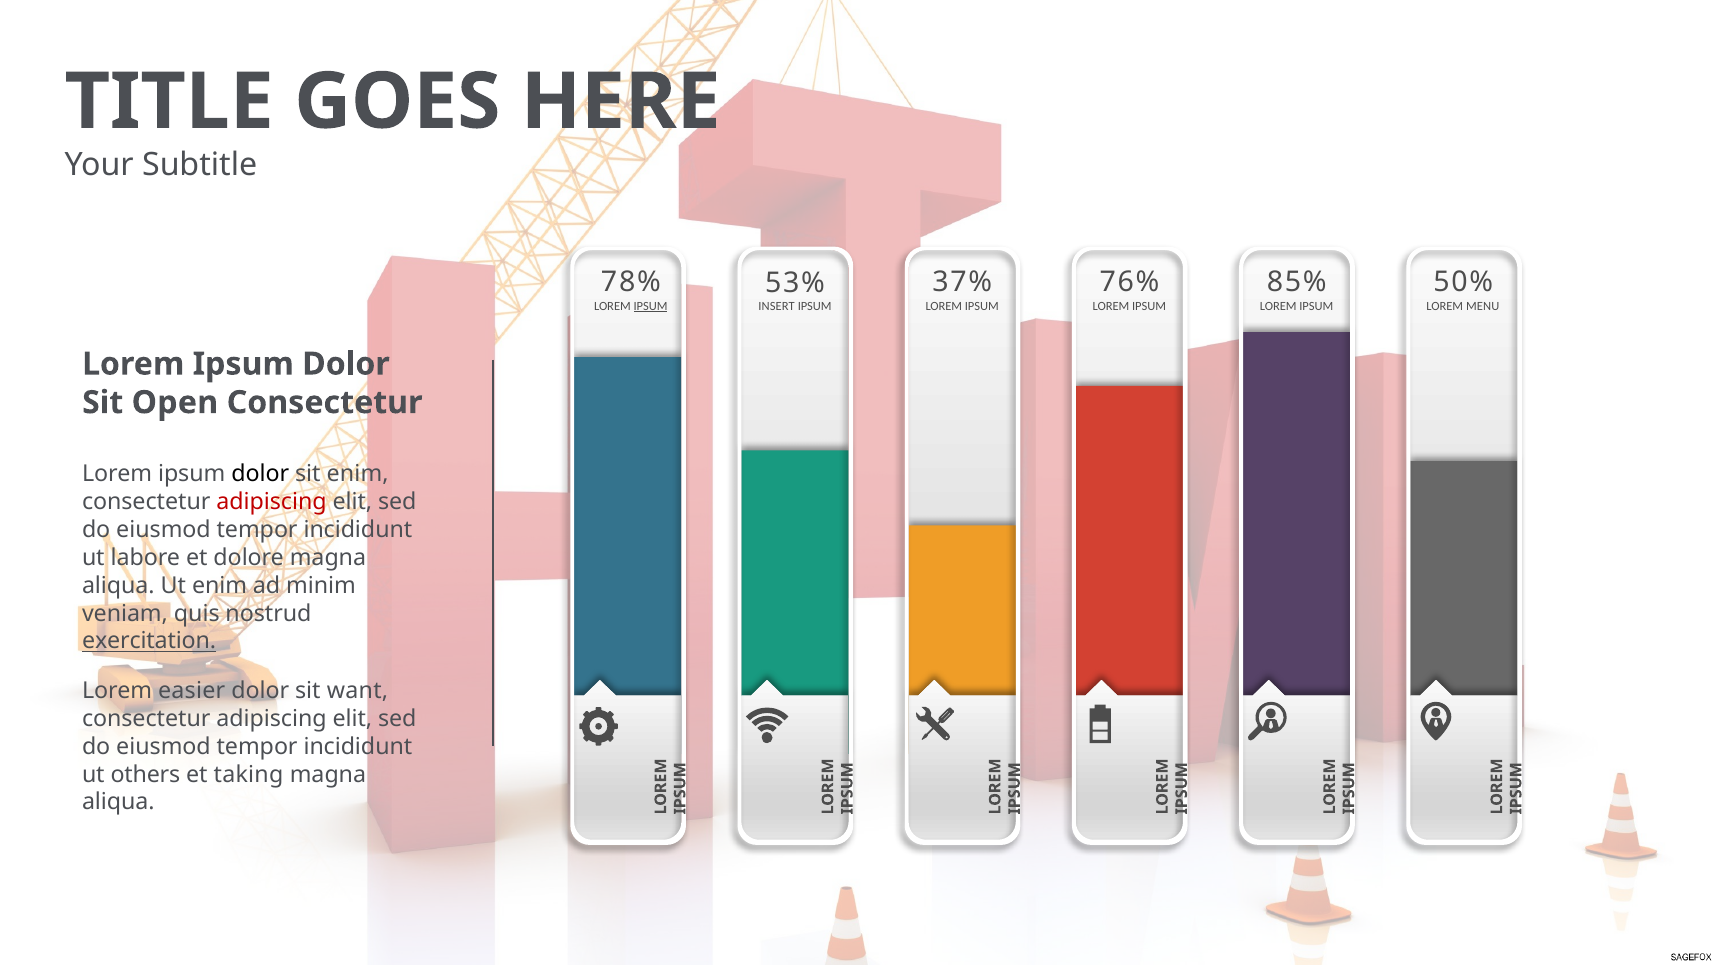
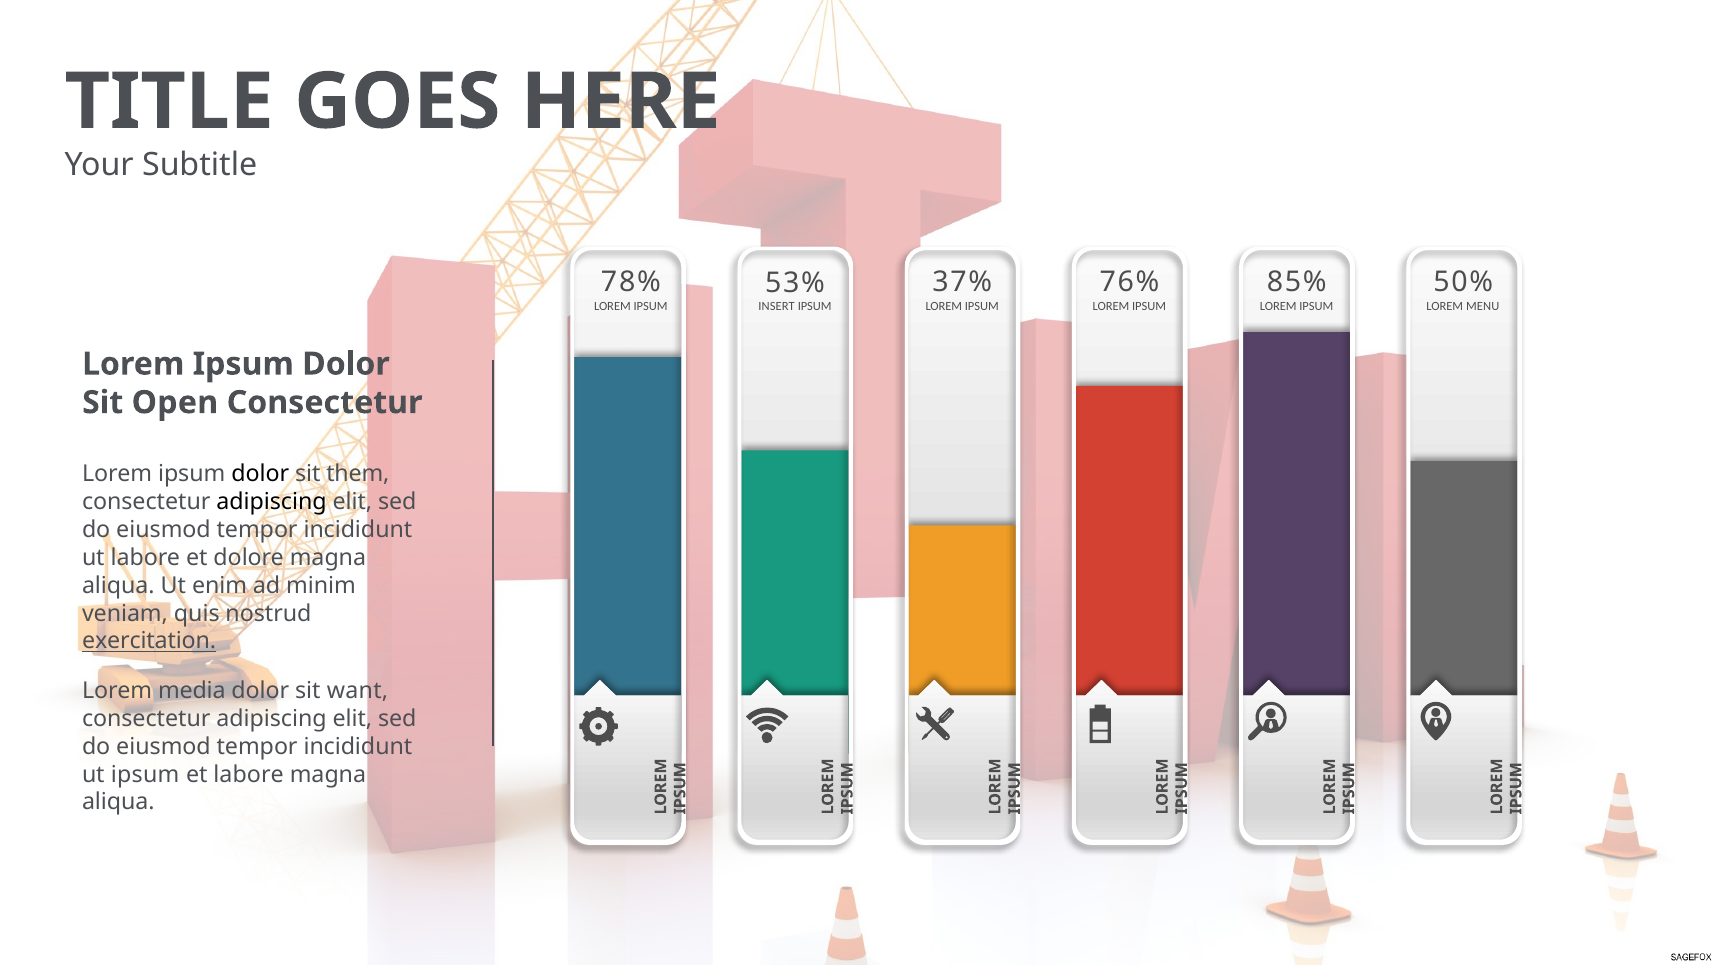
IPSUM underline: present -> none (651, 306)
sit enim: enim -> them (358, 474)
adipiscing colour: red -> black (272, 502)
easier: easier -> media (192, 690)
ut others: others -> ipsum (145, 774)
et taking: taking -> labore (249, 774)
